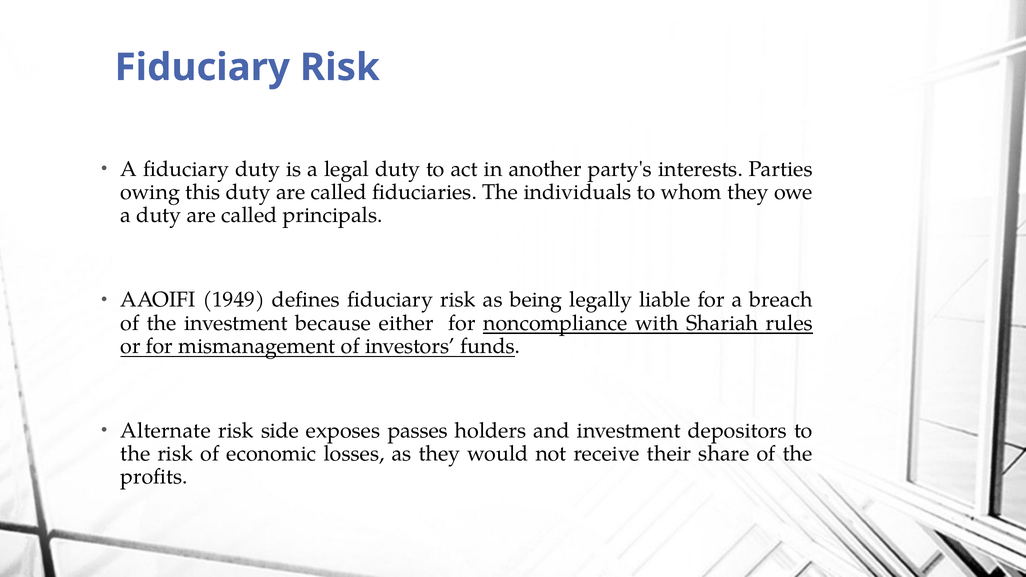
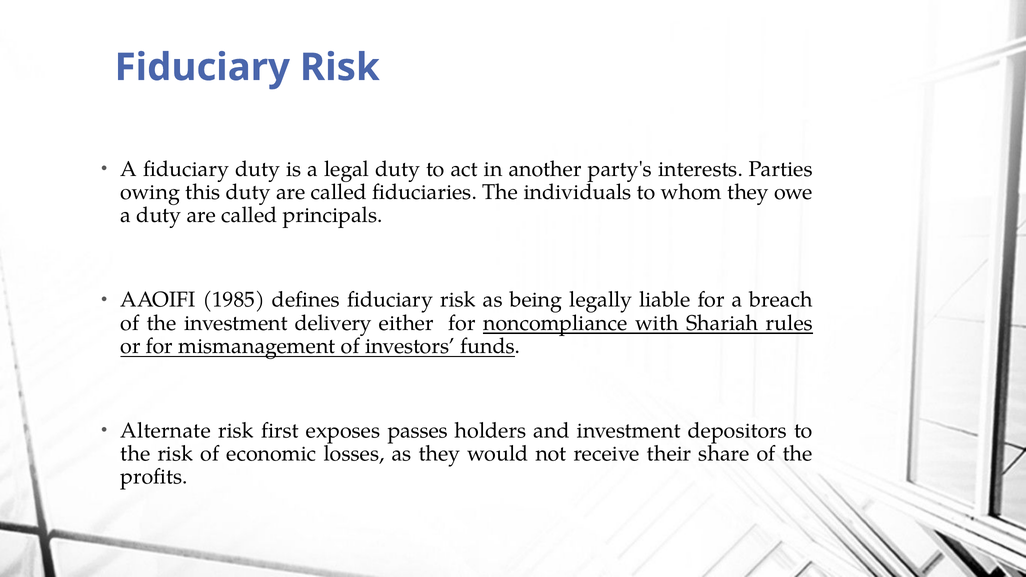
1949: 1949 -> 1985 (234, 300)
because: because -> delivery (333, 323)
side: side -> first (280, 431)
